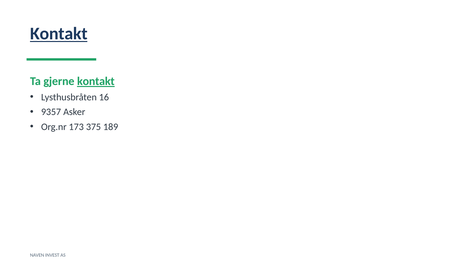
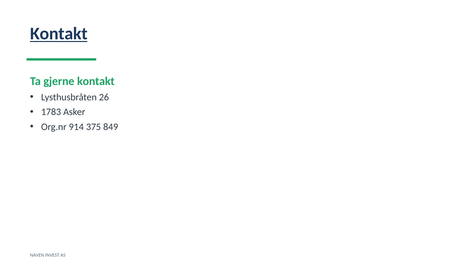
kontakt underline: present -> none (96, 81)
16: 16 -> 26 (104, 97)
9357: 9357 -> 1783 (51, 112)
173: 173 -> 914 (76, 127)
189: 189 -> 849 (111, 127)
